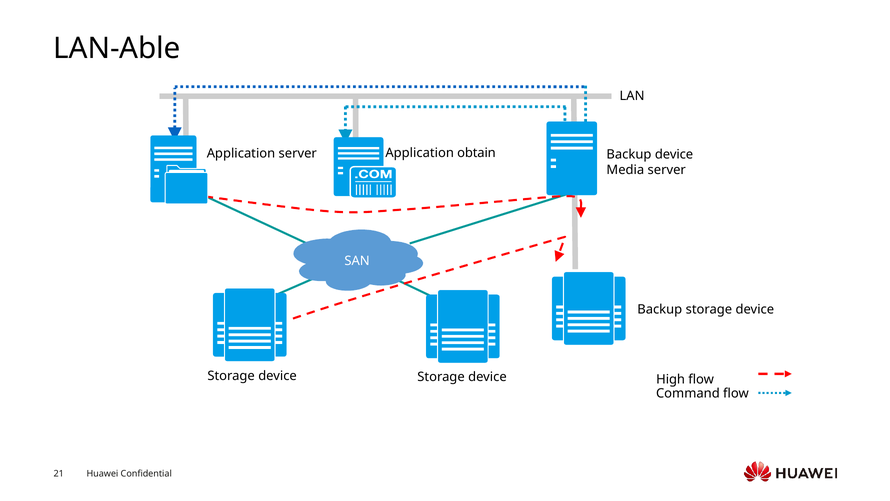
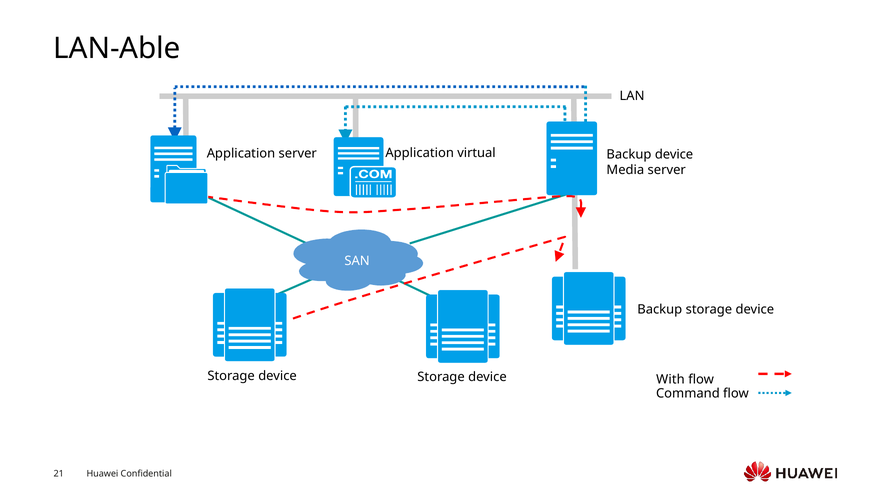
obtain: obtain -> virtual (476, 153)
High: High -> With (670, 379)
